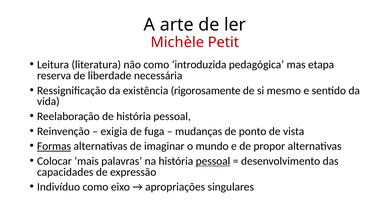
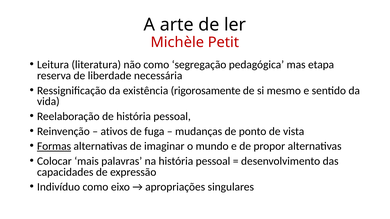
introduzida: introduzida -> segregação (199, 65)
exigia: exigia -> ativos (114, 131)
pessoal underline: present -> none (213, 161)
